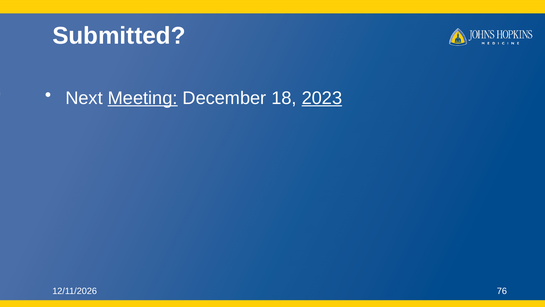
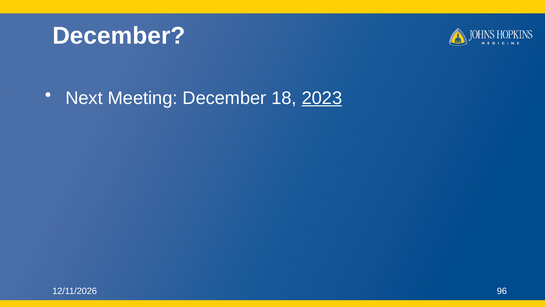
Submitted: Submitted -> December (119, 36)
Meeting underline: present -> none (143, 98)
76: 76 -> 96 (502, 291)
